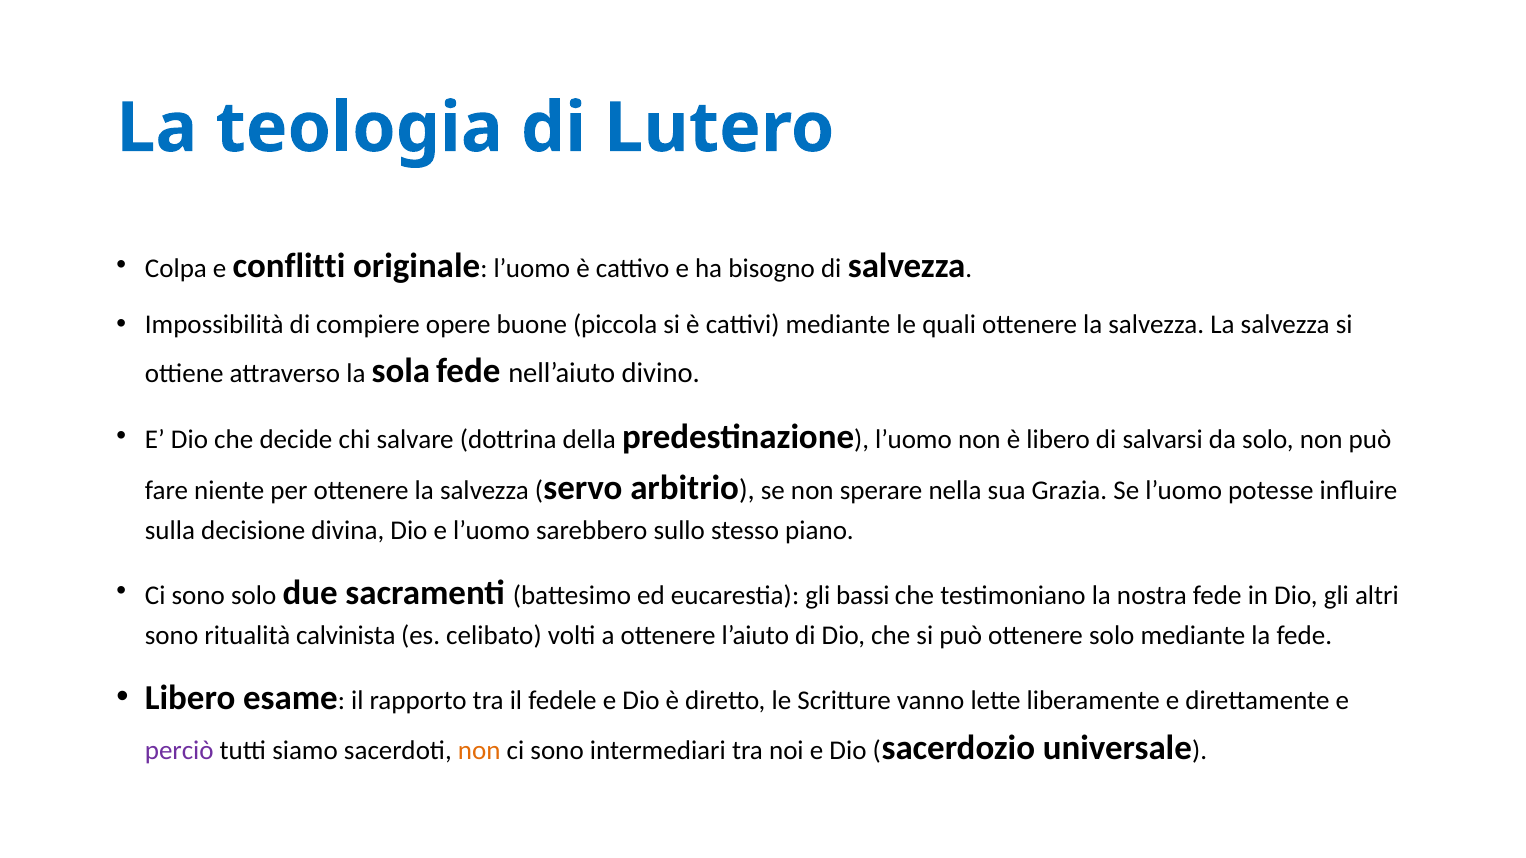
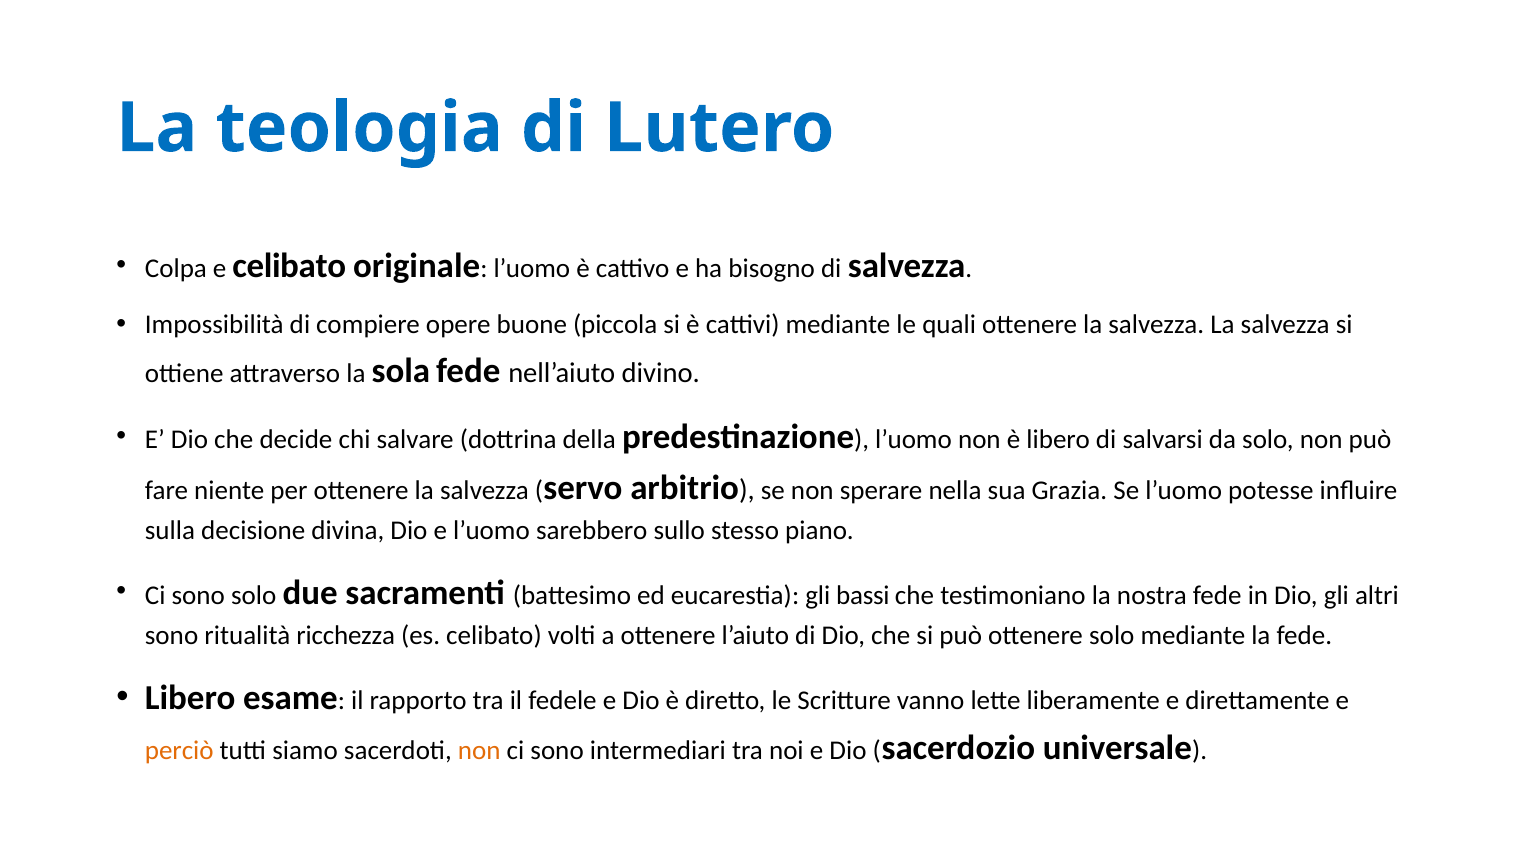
e conflitti: conflitti -> celibato (289, 266)
calvinista: calvinista -> ricchezza (346, 636)
perciò colour: purple -> orange (179, 751)
